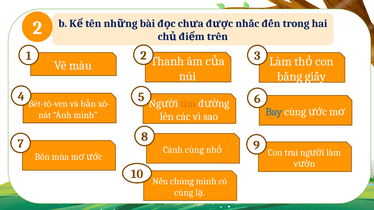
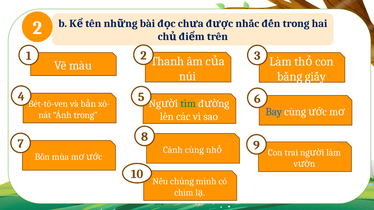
tìm colour: orange -> green (188, 104)
Ánh mình: mình -> trong (86, 115)
cùng: cùng -> chim (184, 193)
